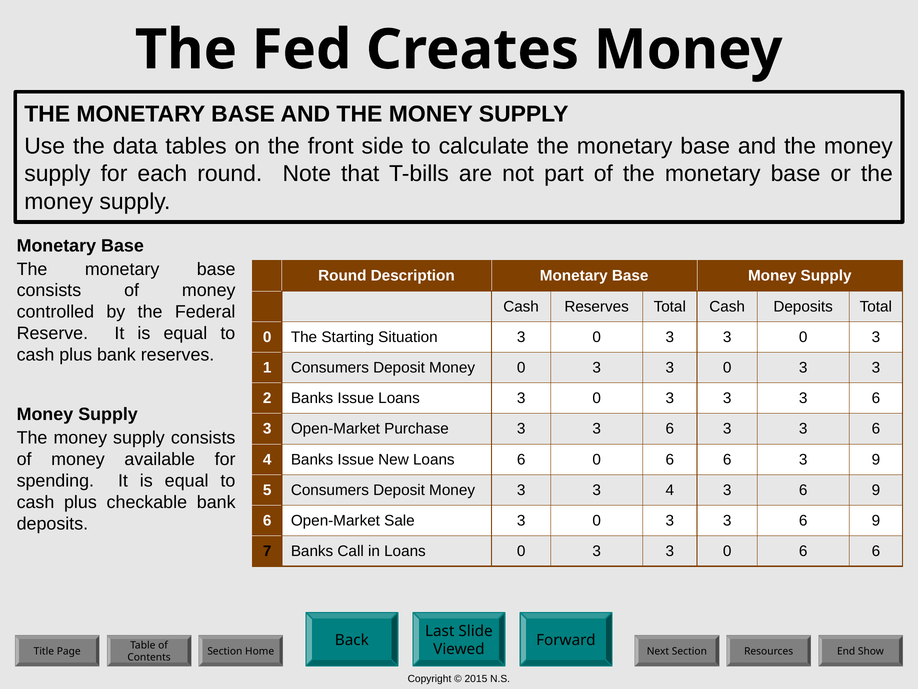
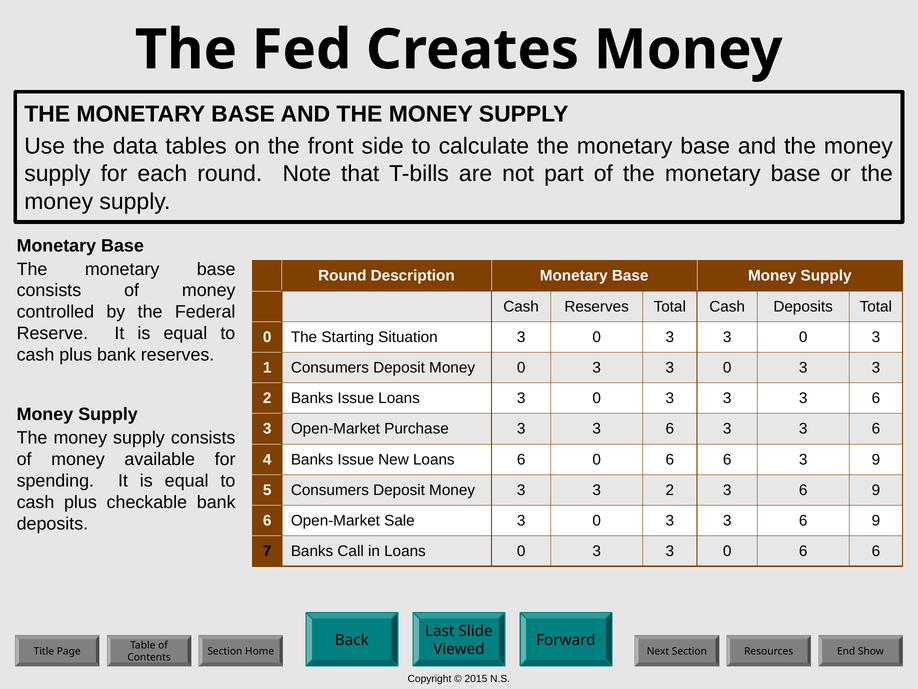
4: 4 -> 2 (670, 490)
